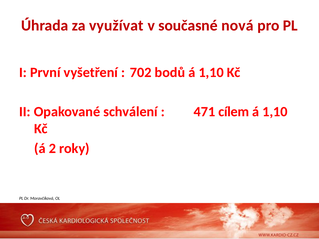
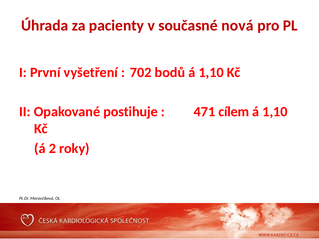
využívat: využívat -> pacienty (117, 25)
schválení: schválení -> postihuje (131, 112)
